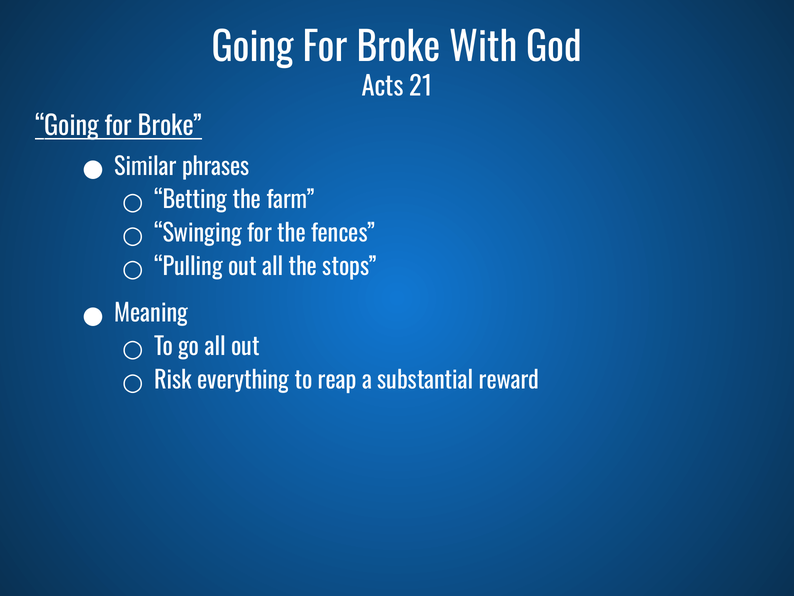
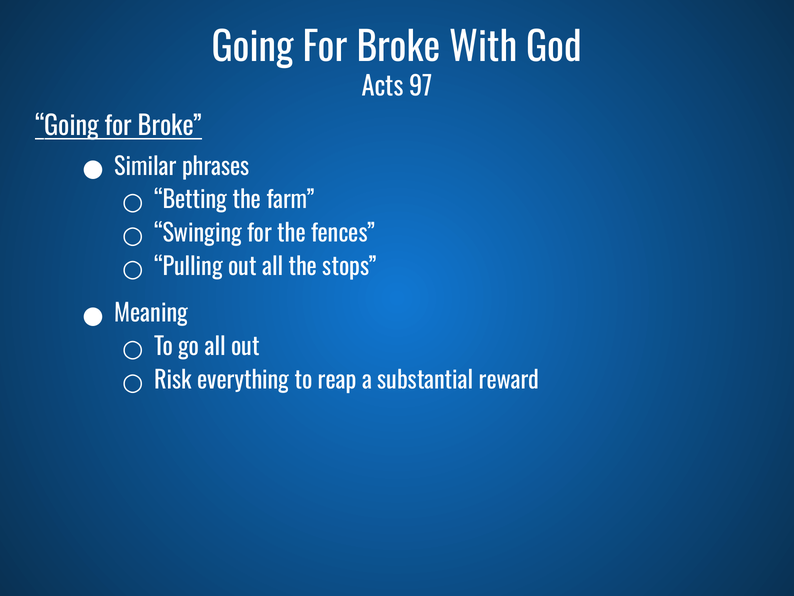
21: 21 -> 97 (421, 87)
